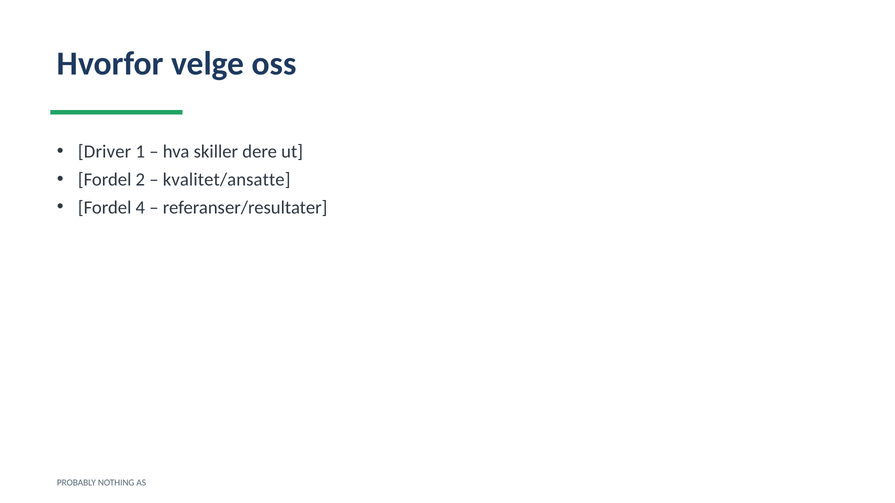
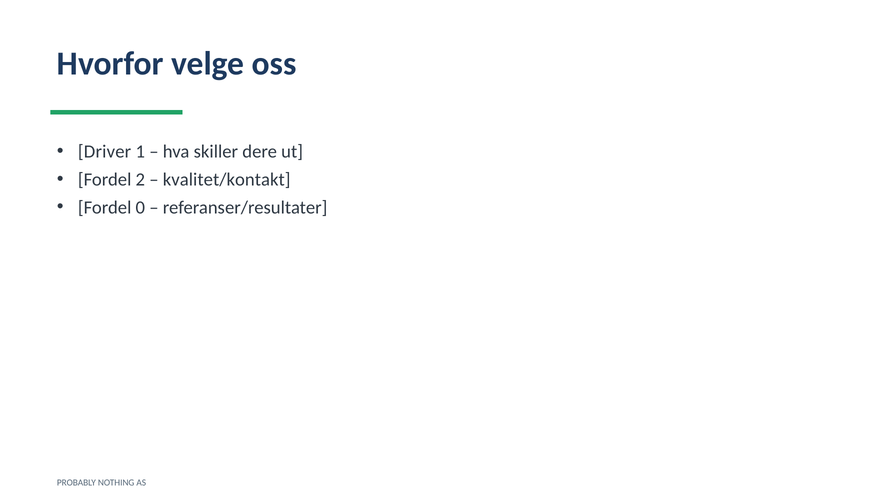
kvalitet/ansatte: kvalitet/ansatte -> kvalitet/kontakt (227, 180)
4: 4 -> 0 (140, 208)
